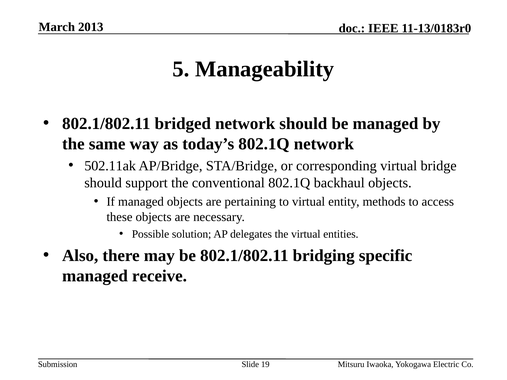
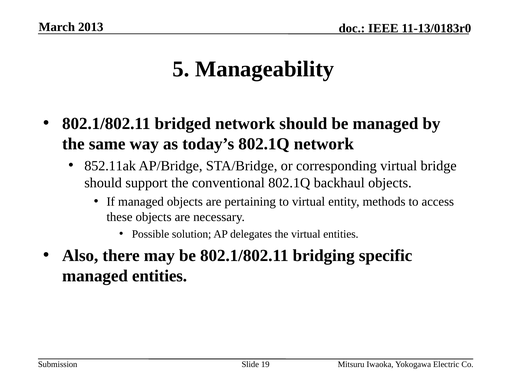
502.11ak: 502.11ak -> 852.11ak (110, 166)
managed receive: receive -> entities (160, 276)
